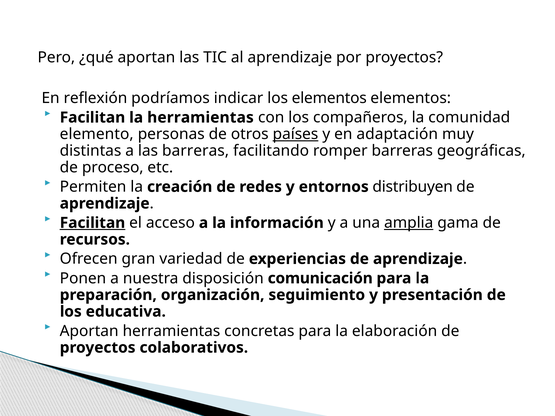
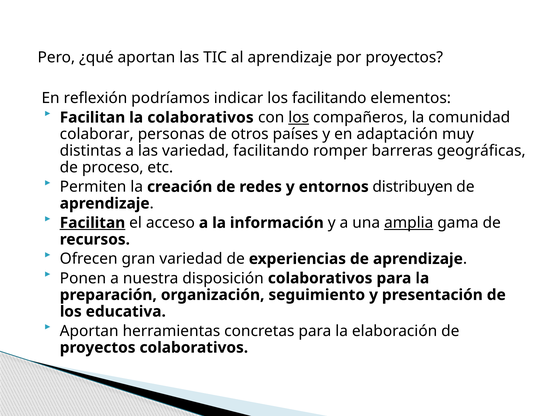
los elementos: elementos -> facilitando (329, 98)
la herramientas: herramientas -> colaborativos (200, 118)
los underline: none -> present (299, 118)
elemento: elemento -> colaborar (97, 134)
países underline: present -> none (295, 134)
las barreras: barreras -> variedad (196, 151)
disposición comunicación: comunicación -> colaborativos (320, 278)
